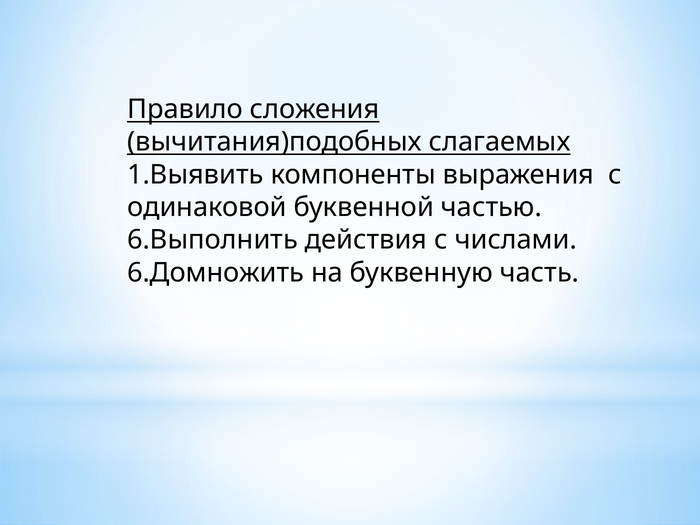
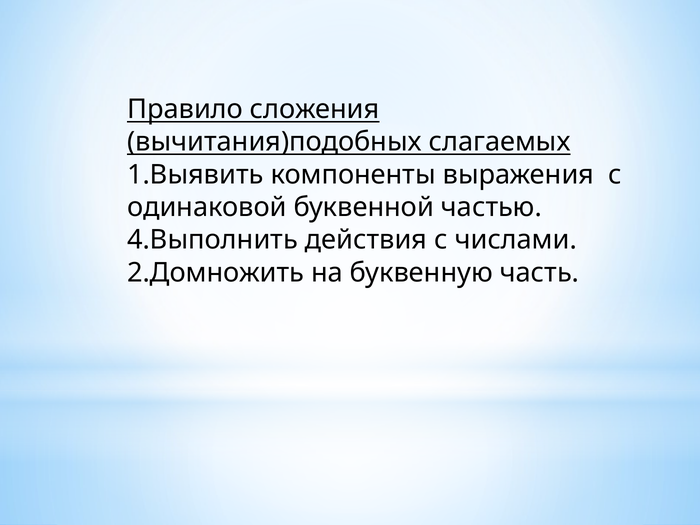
6.Выполнить: 6.Выполнить -> 4.Выполнить (213, 240)
6.Домножить: 6.Домножить -> 2.Домножить (216, 273)
